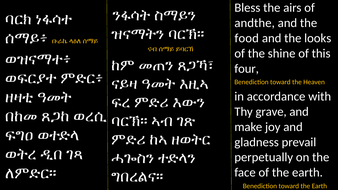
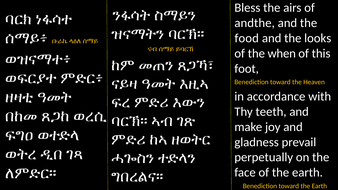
shine: shine -> when (282, 53)
four: four -> foot (247, 69)
grave: grave -> teeth (271, 112)
